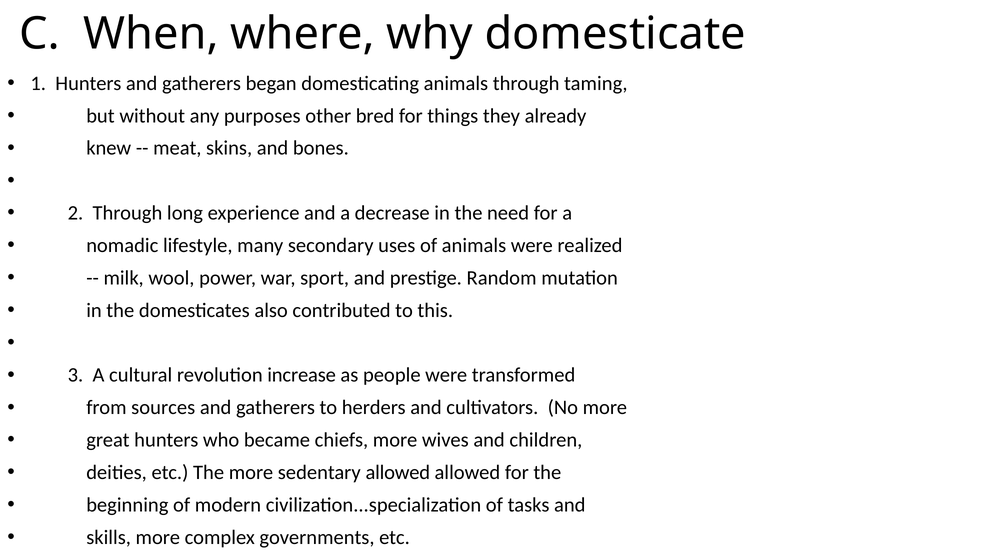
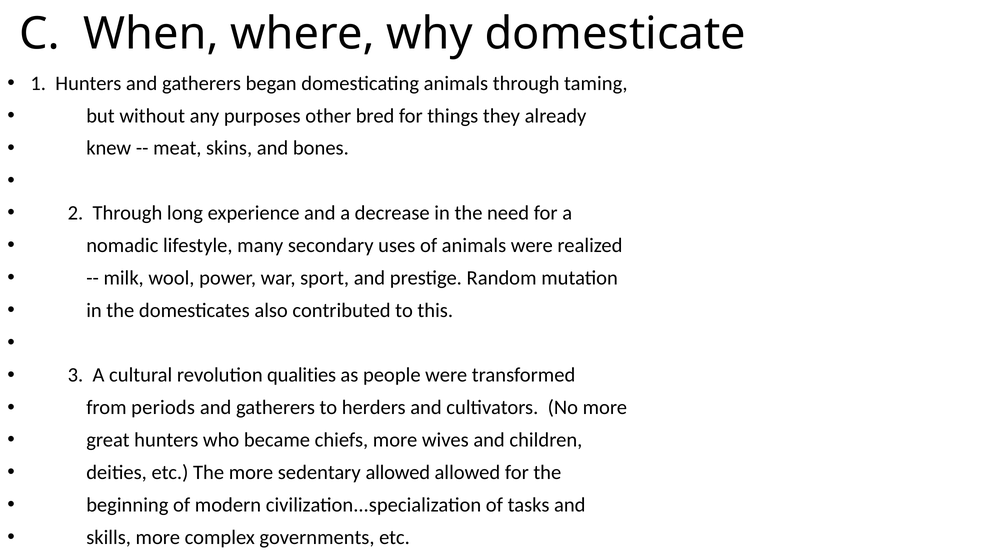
increase: increase -> qualities (302, 376)
sources: sources -> periods (163, 408)
